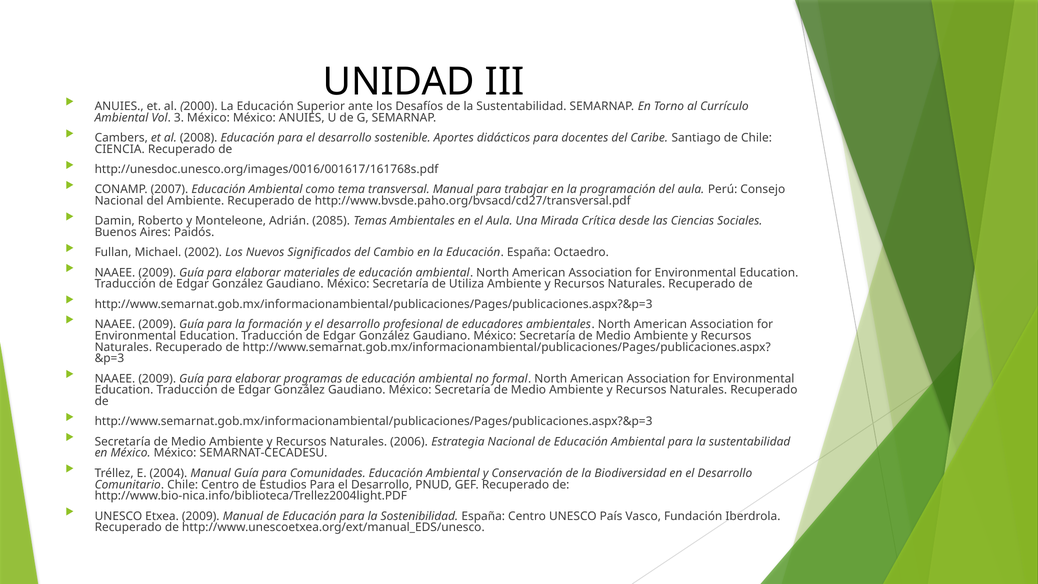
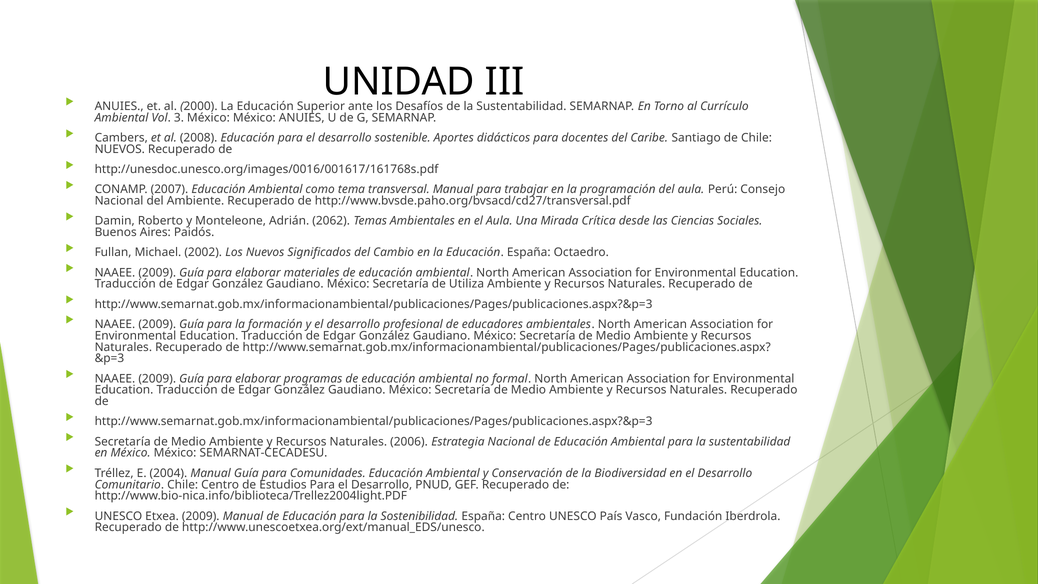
CIENCIA: CIENCIA -> NUEVOS (120, 149)
2085: 2085 -> 2062 (331, 221)
